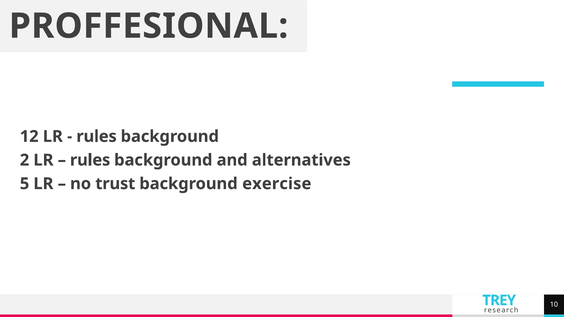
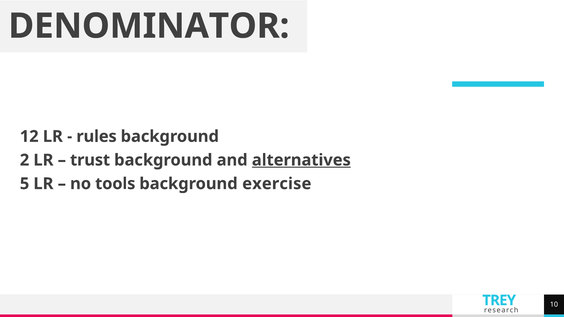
PROFFESIONAL: PROFFESIONAL -> DENOMINATOR (149, 26)
rules: rules -> trust (90, 160)
alternatives underline: none -> present (301, 160)
trust: trust -> tools (115, 184)
